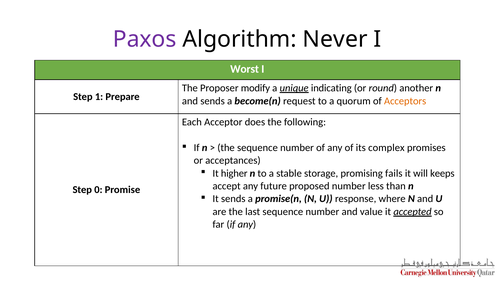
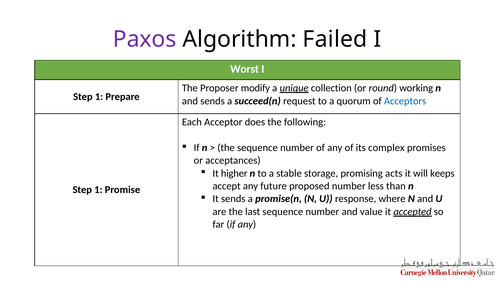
Never: Never -> Failed (335, 39)
indicating: indicating -> collection (331, 88)
another: another -> working (416, 88)
become(n: become(n -> succeed(n (258, 101)
Acceptors colour: orange -> blue (405, 101)
fails: fails -> acts (394, 173)
0: 0 -> 1 (98, 190)
